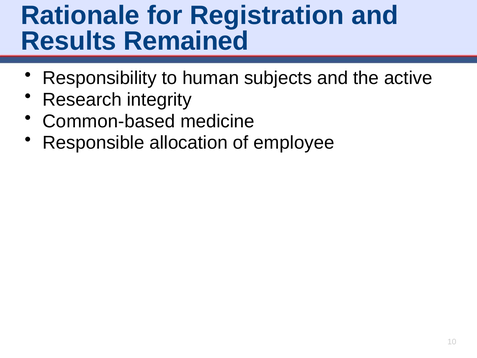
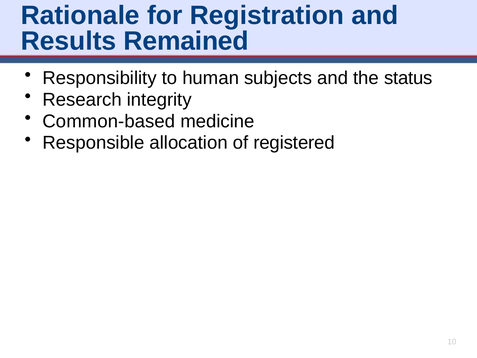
active: active -> status (408, 78)
employee: employee -> registered (294, 143)
